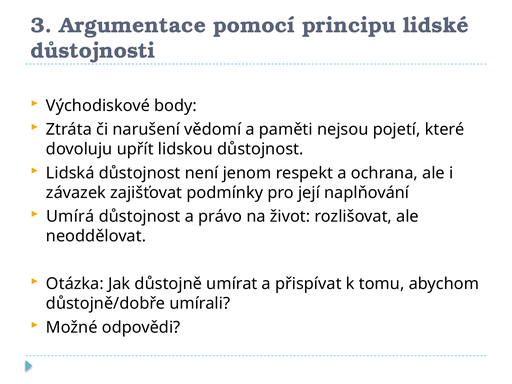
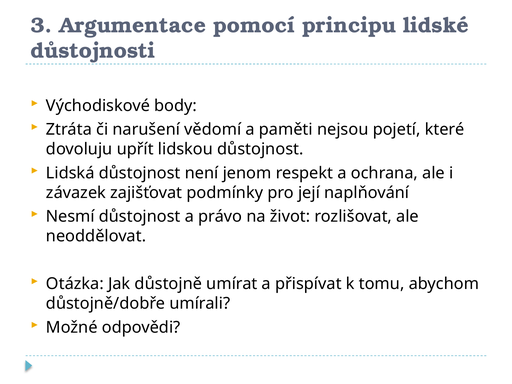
Umírá: Umírá -> Nesmí (70, 217)
